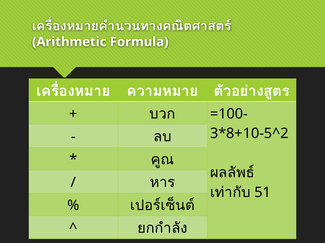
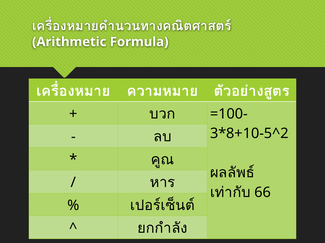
51: 51 -> 66 (263, 193)
